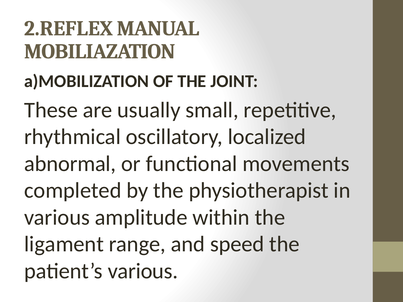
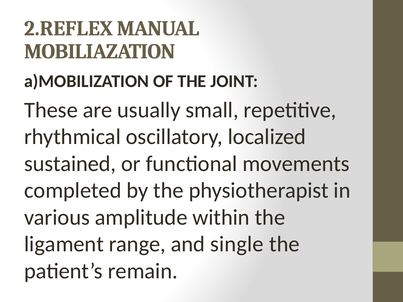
abnormal: abnormal -> sustained (70, 164)
speed: speed -> single (237, 244)
patient’s various: various -> remain (143, 271)
